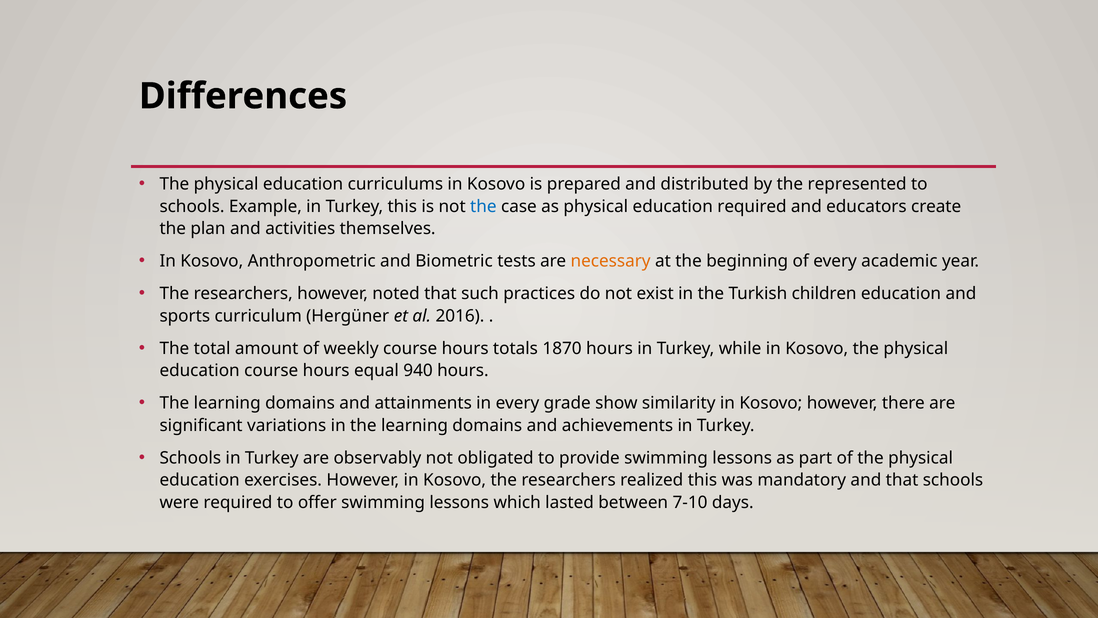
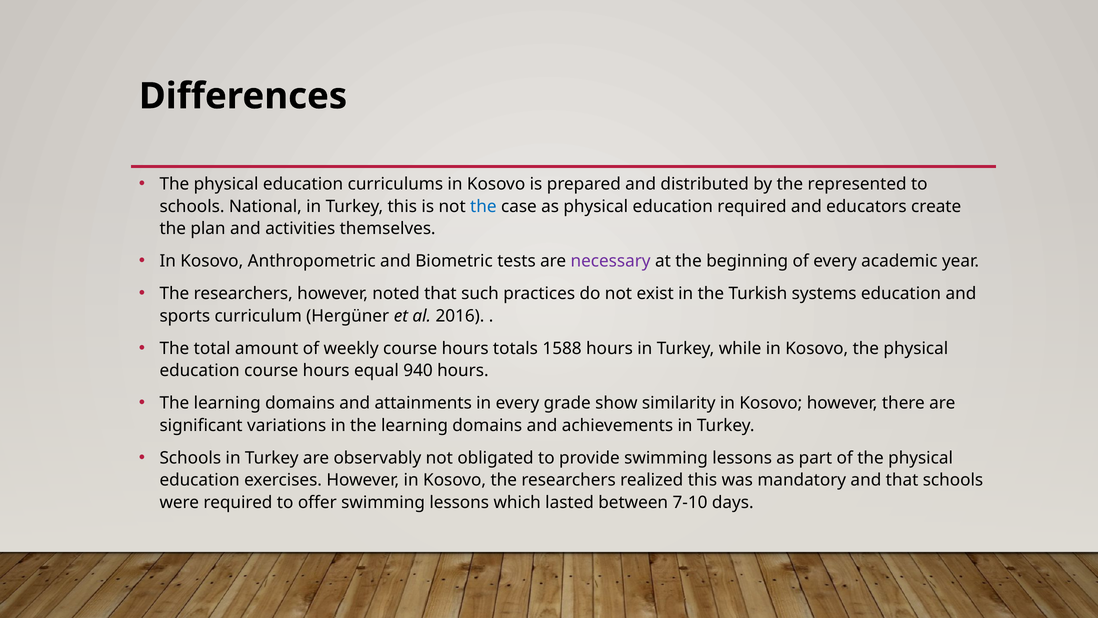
Example: Example -> National (265, 206)
necessary colour: orange -> purple (611, 261)
children: children -> systems (824, 294)
1870: 1870 -> 1588 (562, 348)
